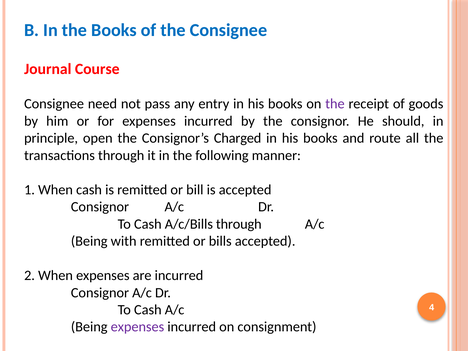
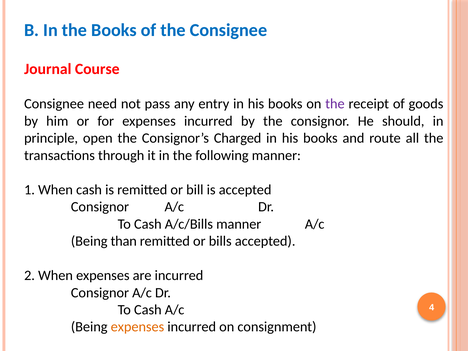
A/c/Bills through: through -> manner (239, 224)
with: with -> than (124, 241)
expenses colour: purple -> orange (137, 327)
